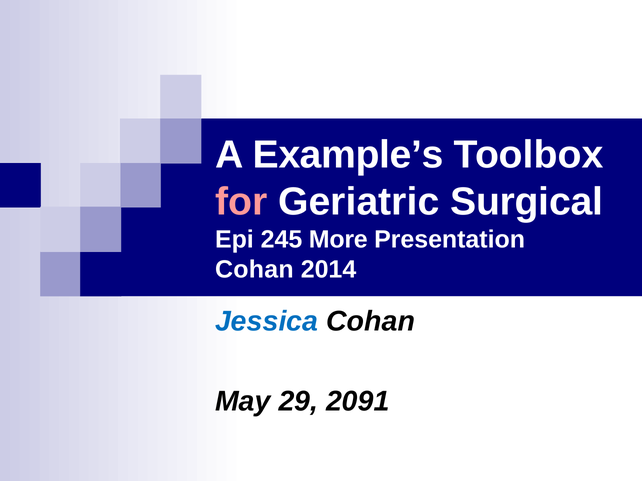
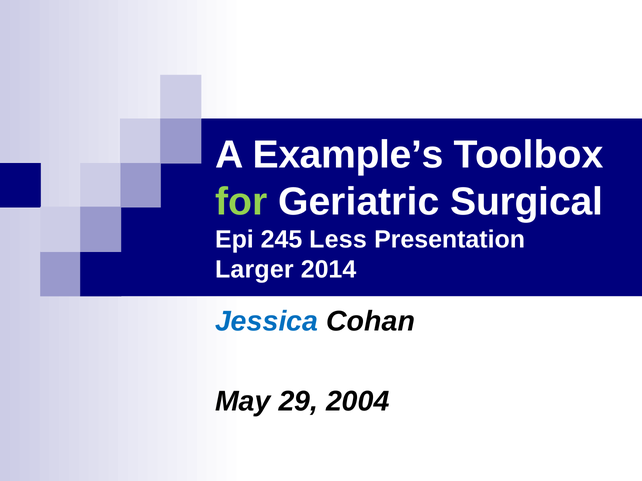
for colour: pink -> light green (241, 202)
More: More -> Less (338, 240)
Cohan: Cohan -> Larger (254, 270)
2091: 2091 -> 2004 (358, 402)
